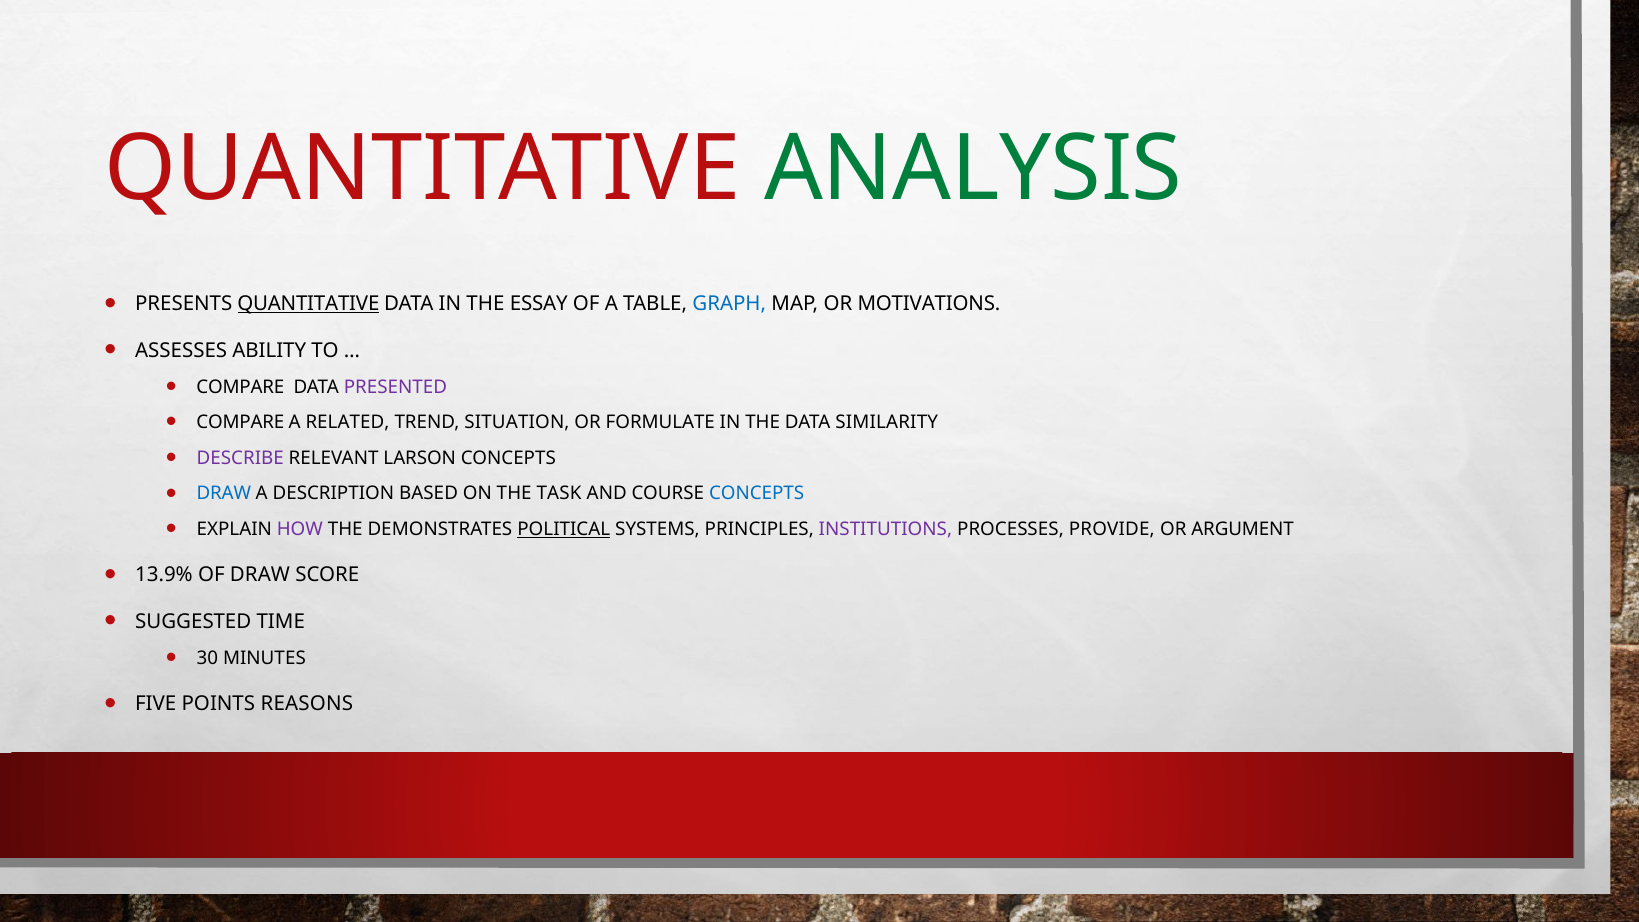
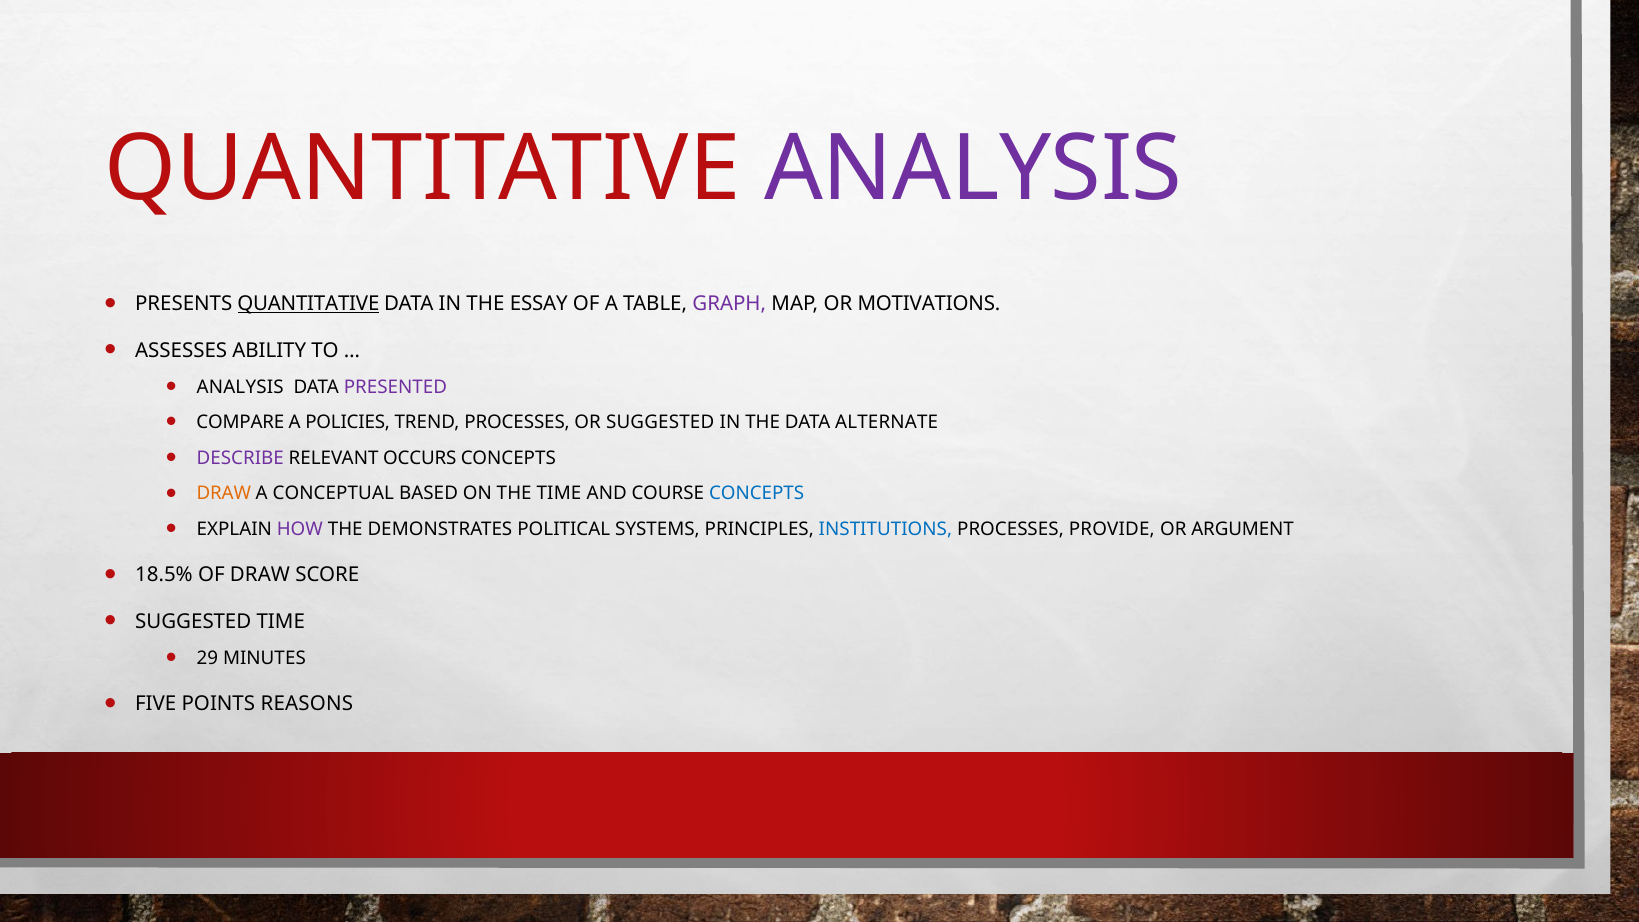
ANALYSIS colour: green -> purple (973, 169)
GRAPH colour: blue -> purple (729, 304)
COMPARE: COMPARE -> ANALYSIS (240, 387)
RELATED: RELATED -> POLICIES (348, 423)
TREND SITUATION: SITUATION -> PROCESSES (517, 423)
OR FORMULATE: FORMULATE -> SUGGESTED (660, 423)
SIMILARITY: SIMILARITY -> ALTERNATE (887, 423)
LARSON: LARSON -> OCCURS (420, 458)
DRAW colour: blue -> orange (224, 494)
DESCRIPTION: DESCRIPTION -> CONCEPTUAL (333, 494)
THE TASK: TASK -> TIME (559, 494)
POLITICAL underline: present -> none (564, 529)
INSTITUTIONS colour: purple -> blue (885, 529)
13.9%: 13.9% -> 18.5% (164, 575)
30: 30 -> 29 (207, 658)
